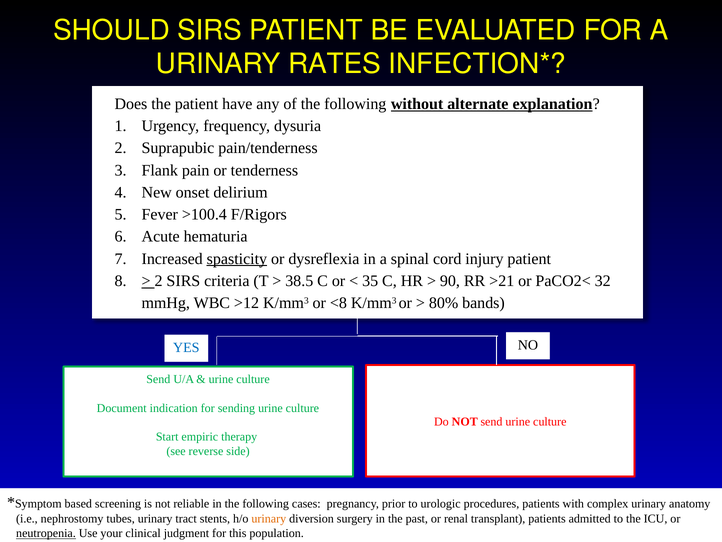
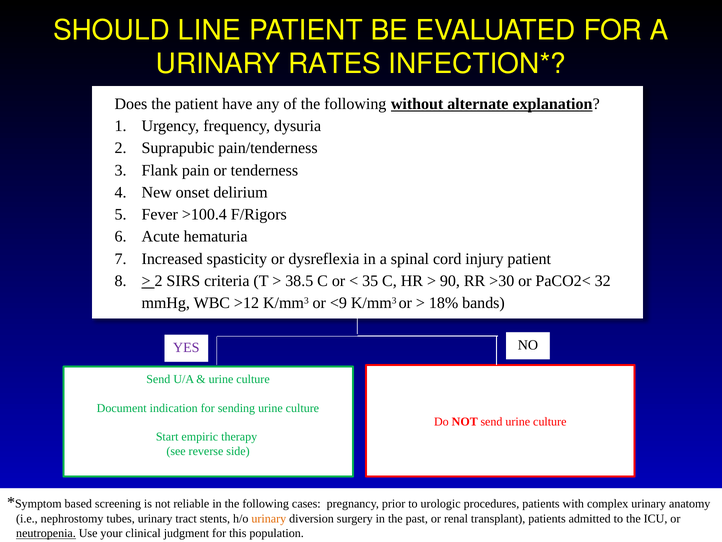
SHOULD SIRS: SIRS -> LINE (209, 30)
spasticity underline: present -> none (237, 259)
>21: >21 -> >30 (502, 281)
<8: <8 -> <9 (338, 303)
80%: 80% -> 18% (444, 303)
YES colour: blue -> purple (186, 347)
